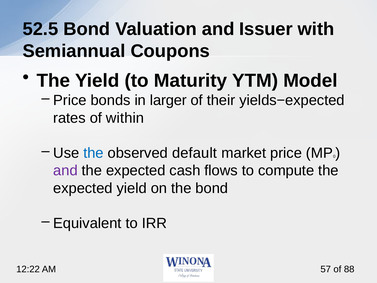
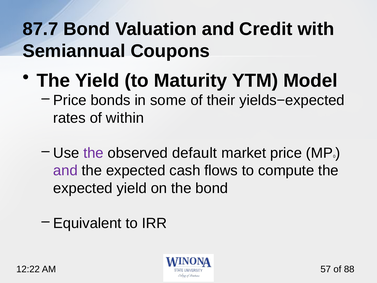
52.5: 52.5 -> 87.7 (40, 29)
Issuer: Issuer -> Credit (266, 29)
larger: larger -> some (168, 100)
the colour: blue -> purple (93, 153)
